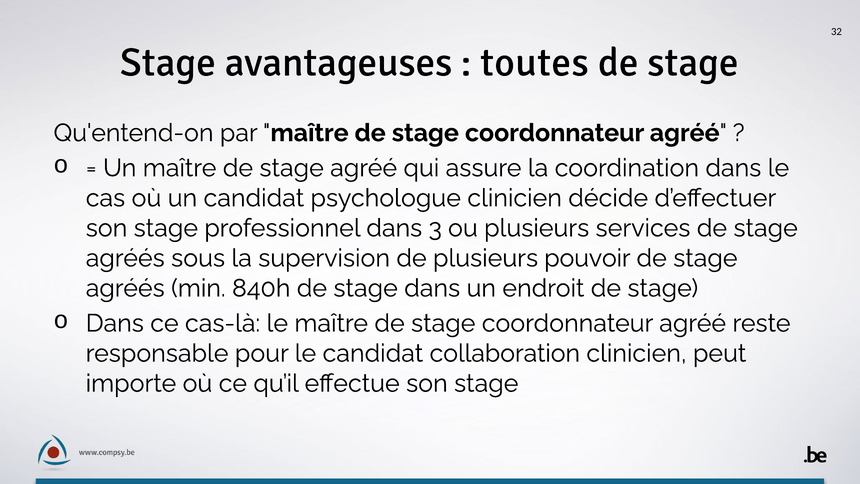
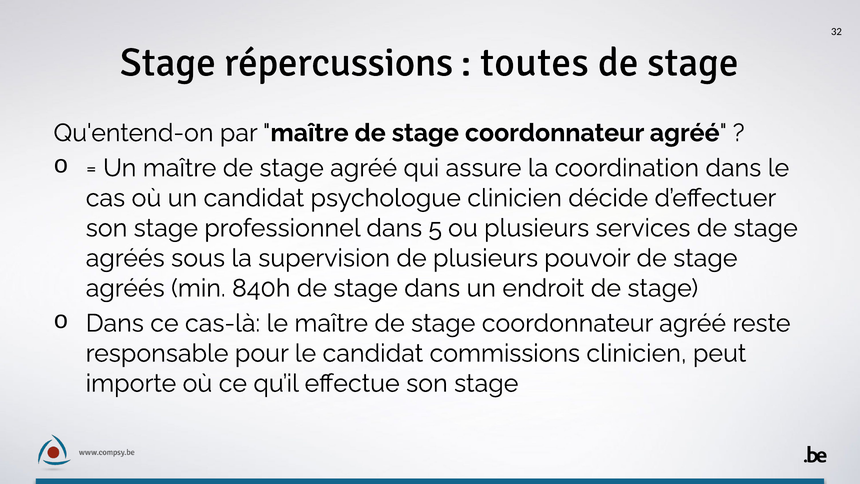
avantageuses: avantageuses -> répercussions (339, 62)
3: 3 -> 5 (435, 228)
collaboration: collaboration -> commissions (505, 353)
